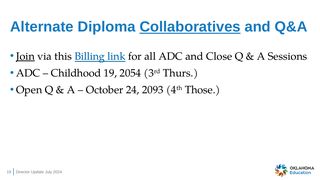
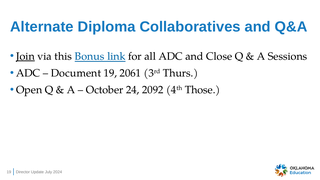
Collaboratives underline: present -> none (190, 27)
Billing: Billing -> Bonus (90, 56)
Childhood: Childhood -> Document (76, 73)
2054: 2054 -> 2061 (130, 73)
2093: 2093 -> 2092 (153, 90)
